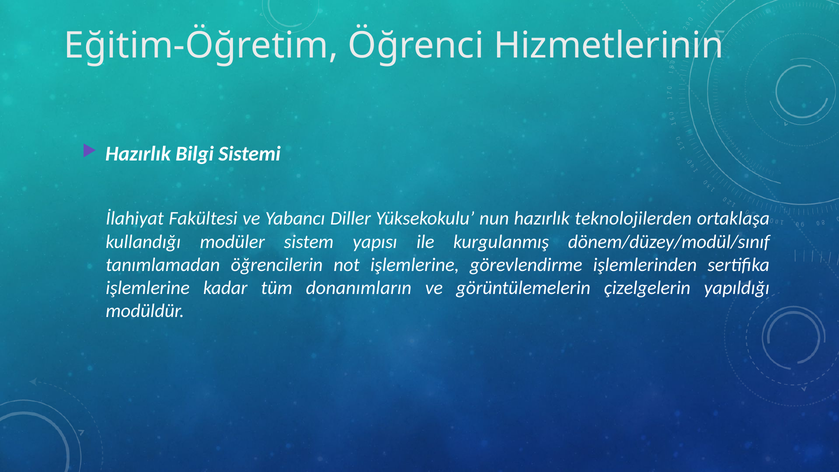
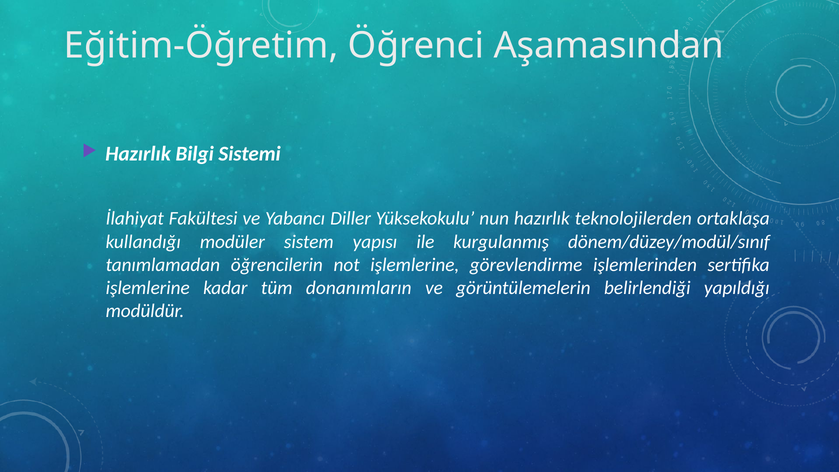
Hizmetlerinin: Hizmetlerinin -> Aşamasından (609, 46)
çizelgelerin: çizelgelerin -> belirlendiği (647, 288)
